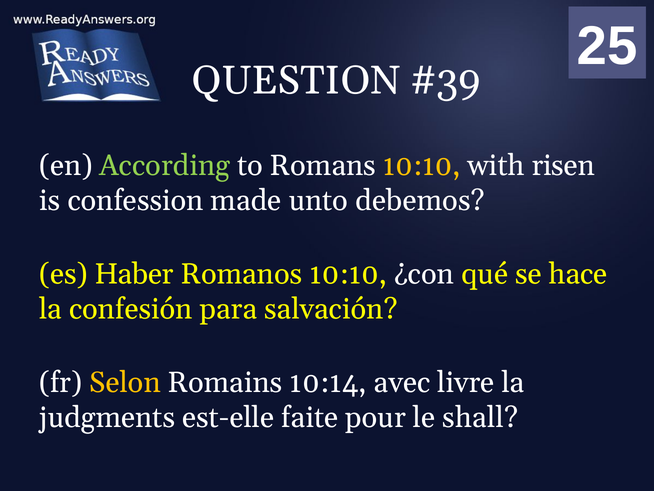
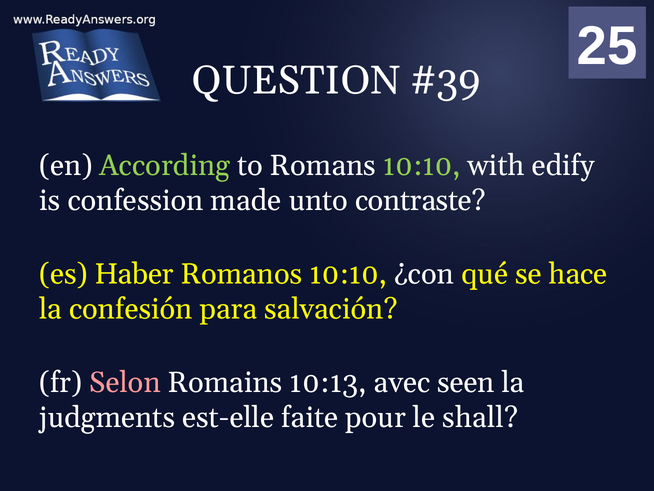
10:10 colour: yellow -> light green (422, 165)
risen: risen -> edify (563, 165)
debemos: debemos -> contraste (420, 200)
Selon colour: yellow -> pink (125, 382)
10:14: 10:14 -> 10:13 (328, 382)
livre: livre -> seen (466, 382)
